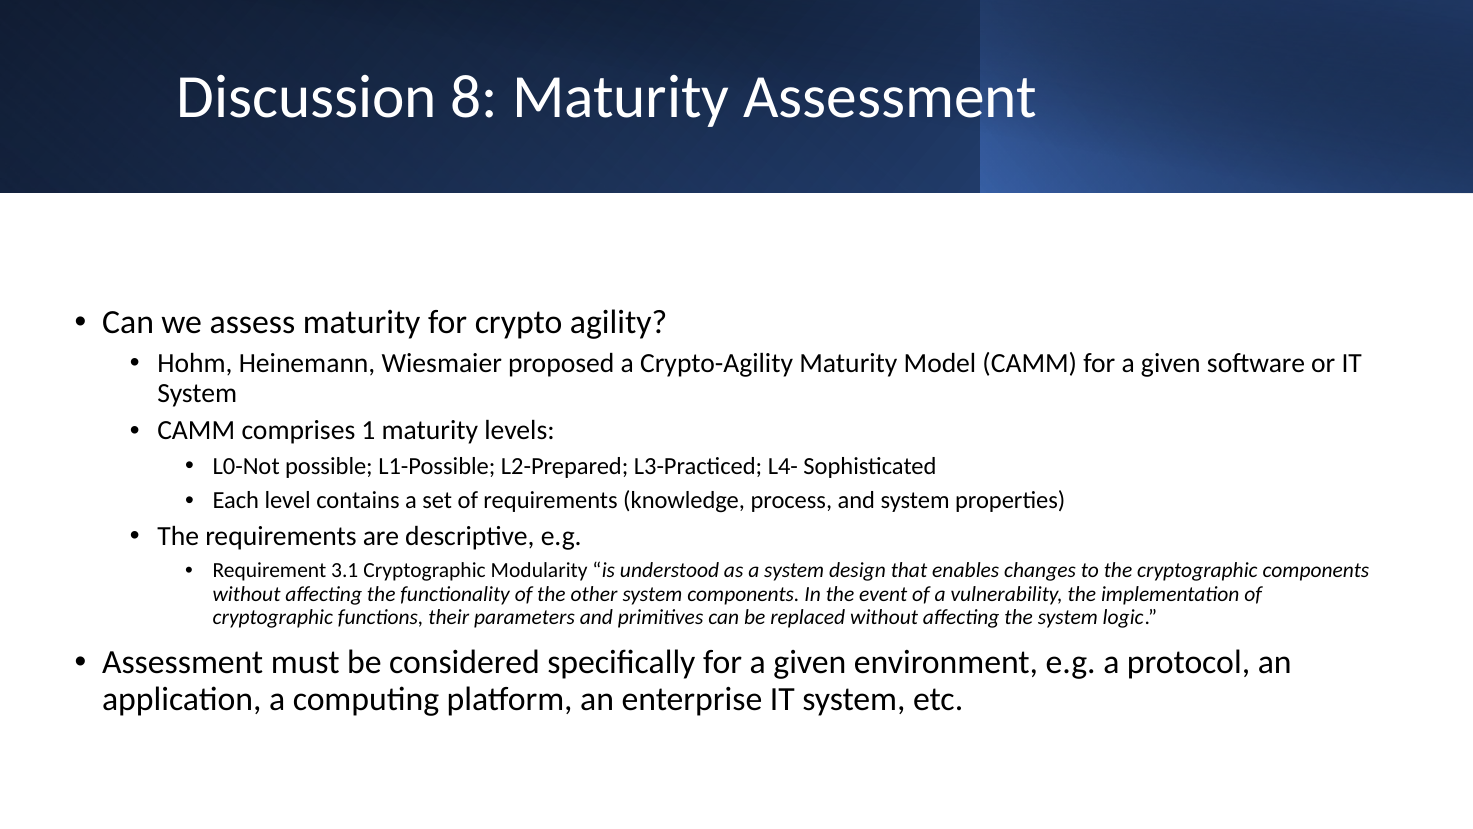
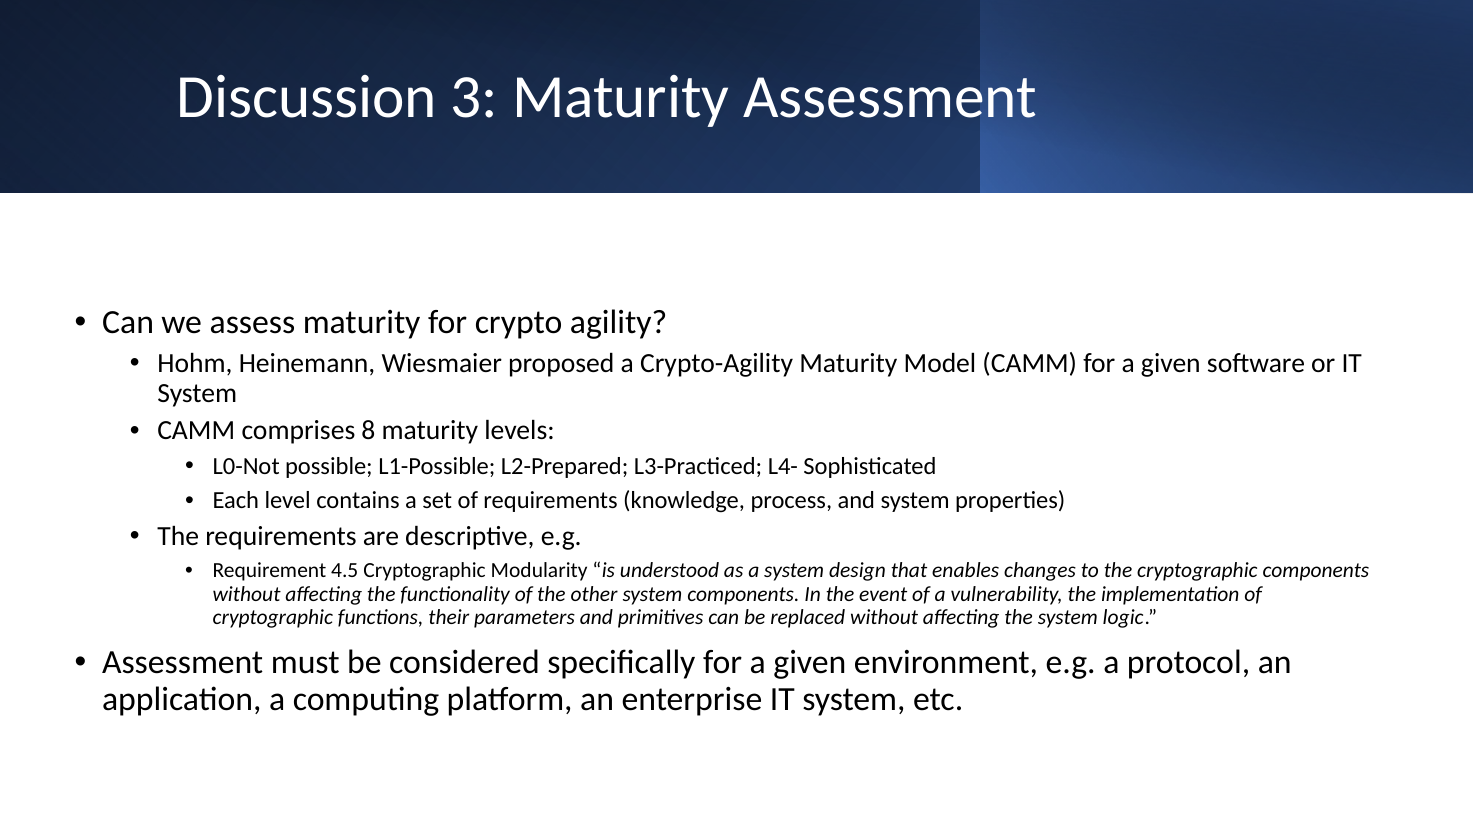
8: 8 -> 3 (475, 98)
1: 1 -> 8 (368, 431)
3.1: 3.1 -> 4.5 (345, 571)
